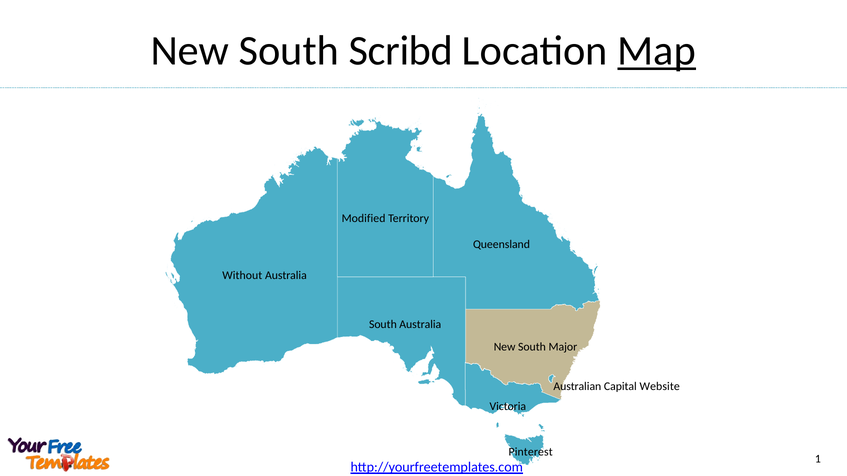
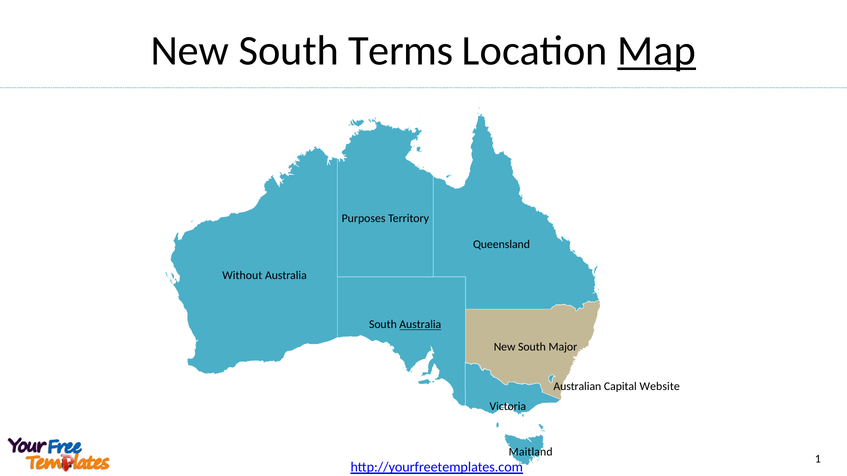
Scribd: Scribd -> Terms (401, 51)
Modified: Modified -> Purposes (364, 219)
Australia underline: none -> present (420, 325)
Pinterest: Pinterest -> Maitland (531, 452)
